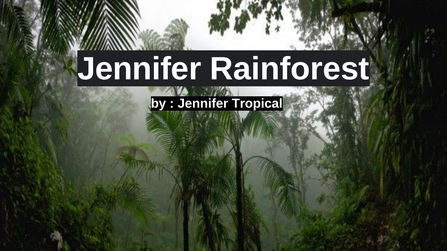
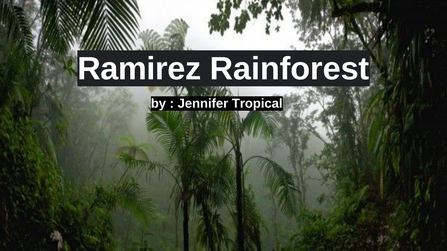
Jennifer: Jennifer -> Ramirez (139, 69)
